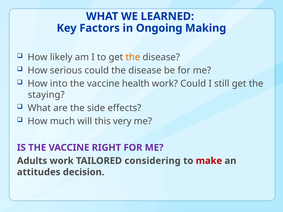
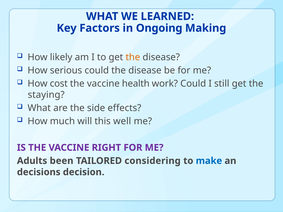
into: into -> cost (59, 84)
very: very -> well (122, 121)
Adults work: work -> been (62, 161)
make colour: red -> blue (209, 161)
attitudes: attitudes -> decisions (39, 172)
